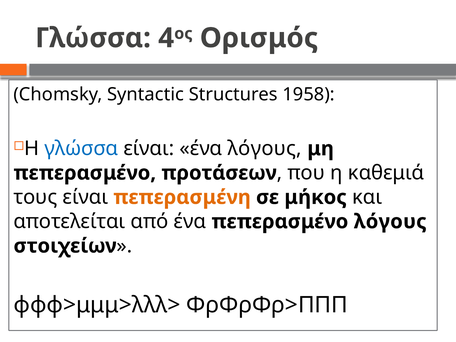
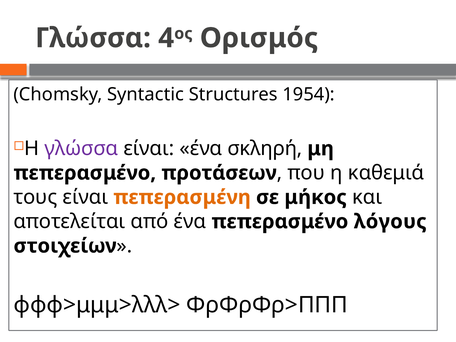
1958: 1958 -> 1954 (309, 94)
γλώσσα colour: blue -> purple (81, 149)
ένα λόγους: λόγους -> σκληρή (265, 149)
